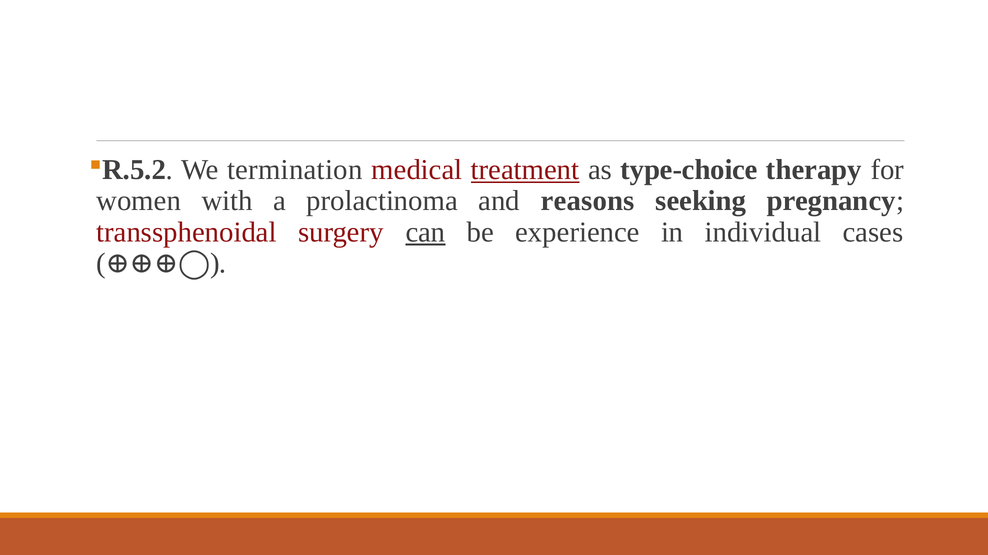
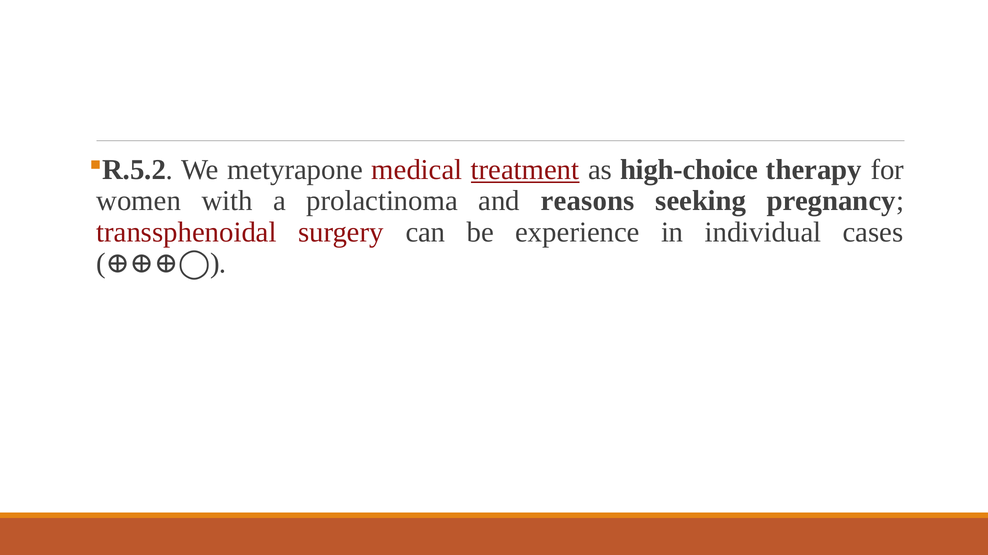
termination: termination -> metyrapone (295, 170)
type-choice: type-choice -> high-choice (689, 170)
can underline: present -> none (425, 232)
